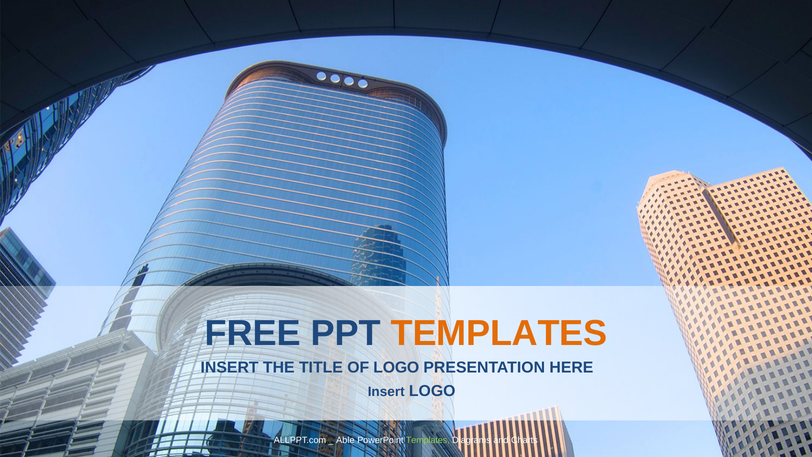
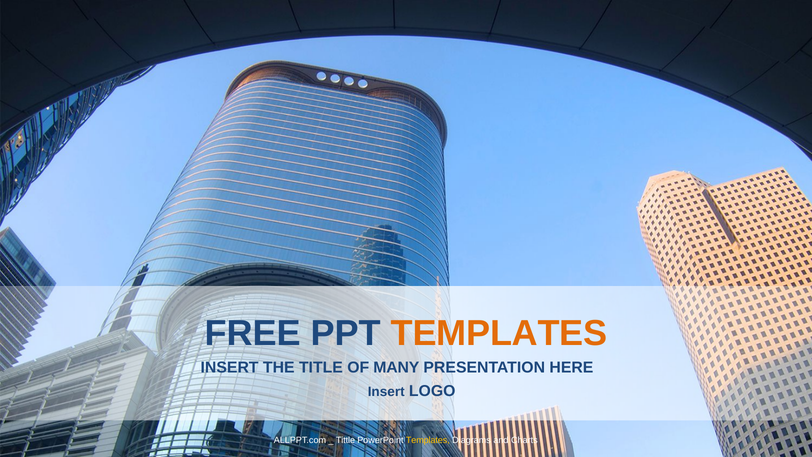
OF LOGO: LOGO -> MANY (396, 367)
Able: Able -> Tittle (345, 440)
Templates colour: light green -> yellow (428, 440)
